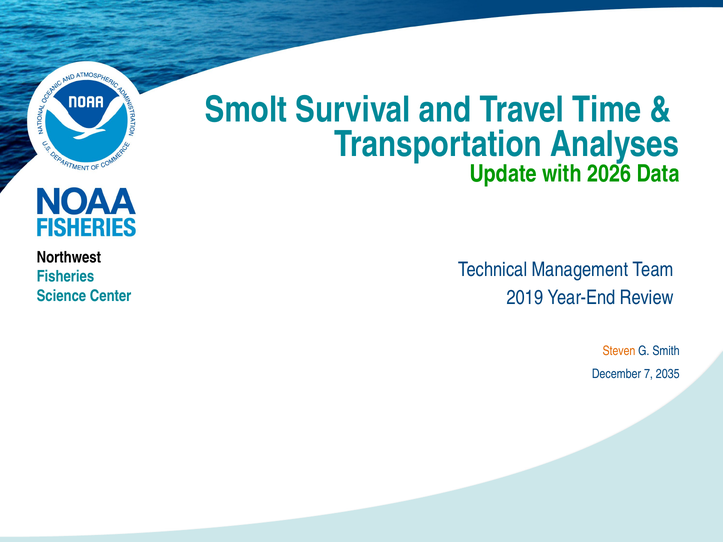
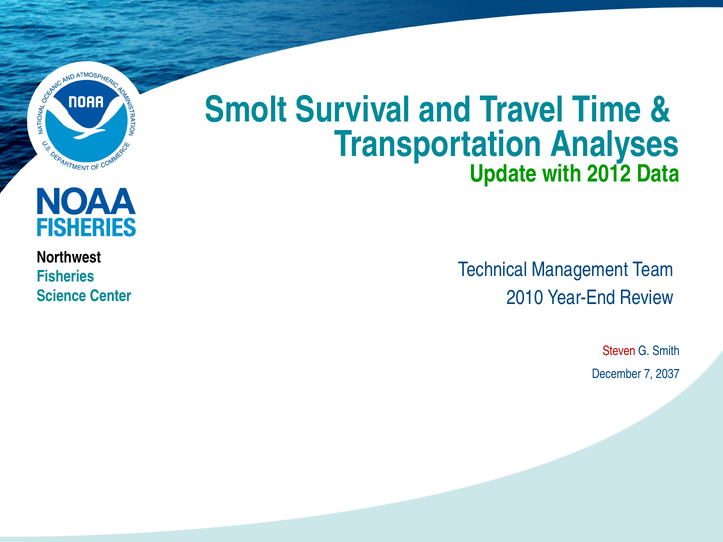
2026: 2026 -> 2012 (609, 174)
2019: 2019 -> 2010 (525, 298)
Steven colour: orange -> red (619, 351)
2035: 2035 -> 2037 (668, 374)
